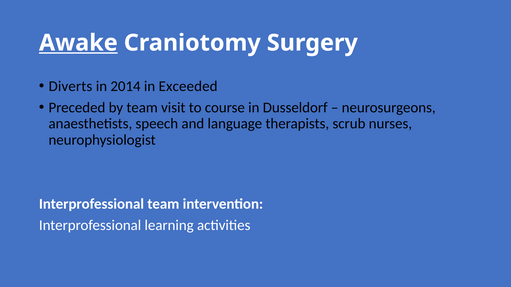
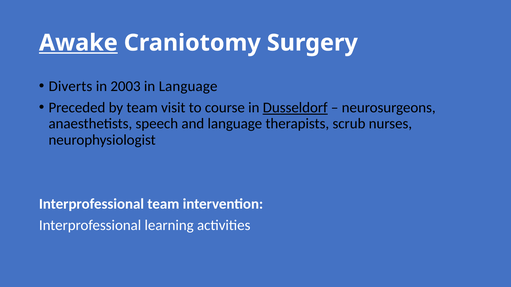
2014: 2014 -> 2003 (126, 86)
in Exceeded: Exceeded -> Language (188, 86)
Dusseldorf underline: none -> present (295, 108)
